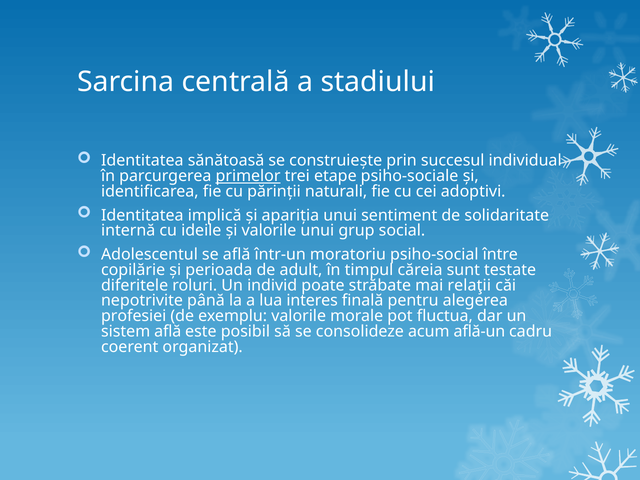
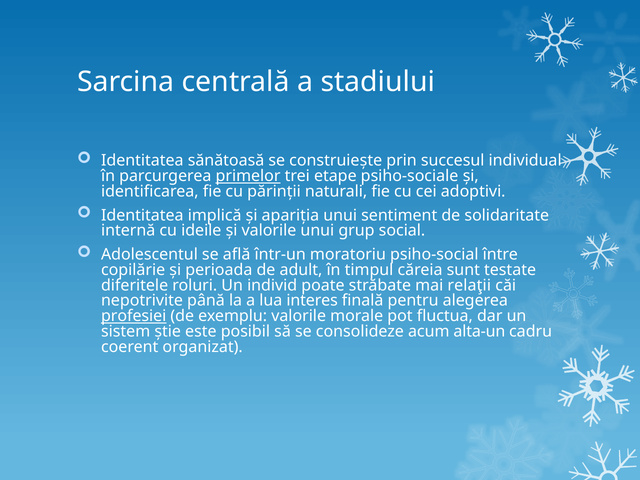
profesiei underline: none -> present (134, 316)
sistem află: află -> știe (168, 331)
află-un: află-un -> alta-un (479, 331)
